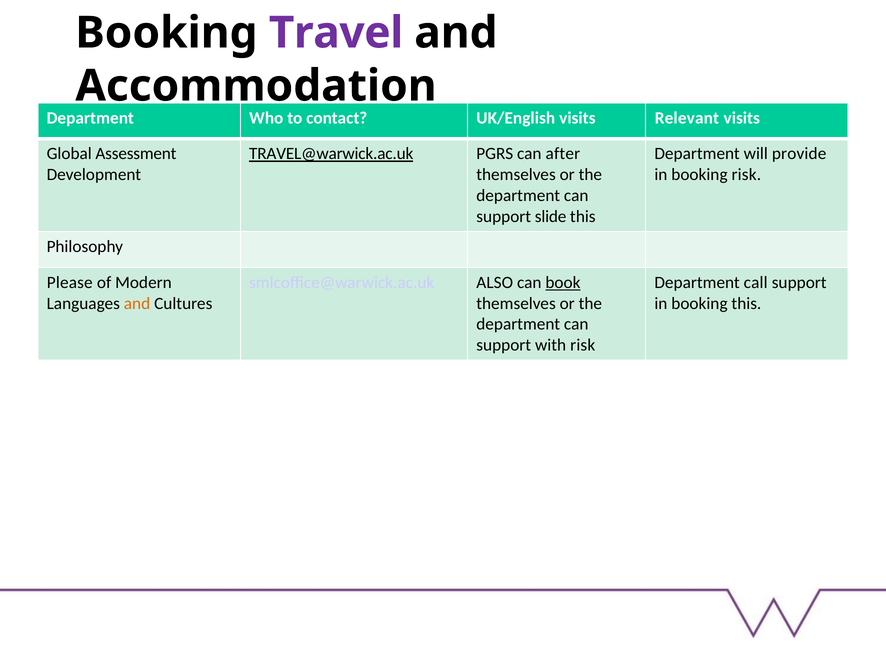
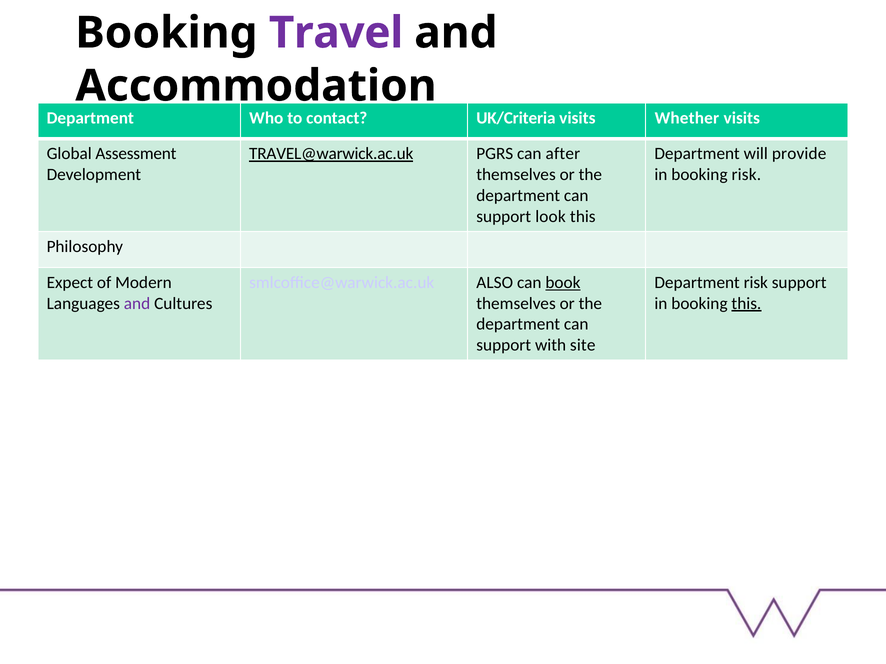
UK/English: UK/English -> UK/Criteria (516, 118)
Relevant: Relevant -> Whether (687, 118)
slide: slide -> look (550, 217)
Please: Please -> Expect (70, 283)
Department call: call -> risk (756, 283)
and colour: orange -> purple (137, 304)
this underline: none -> present (746, 304)
with risk: risk -> site (583, 346)
